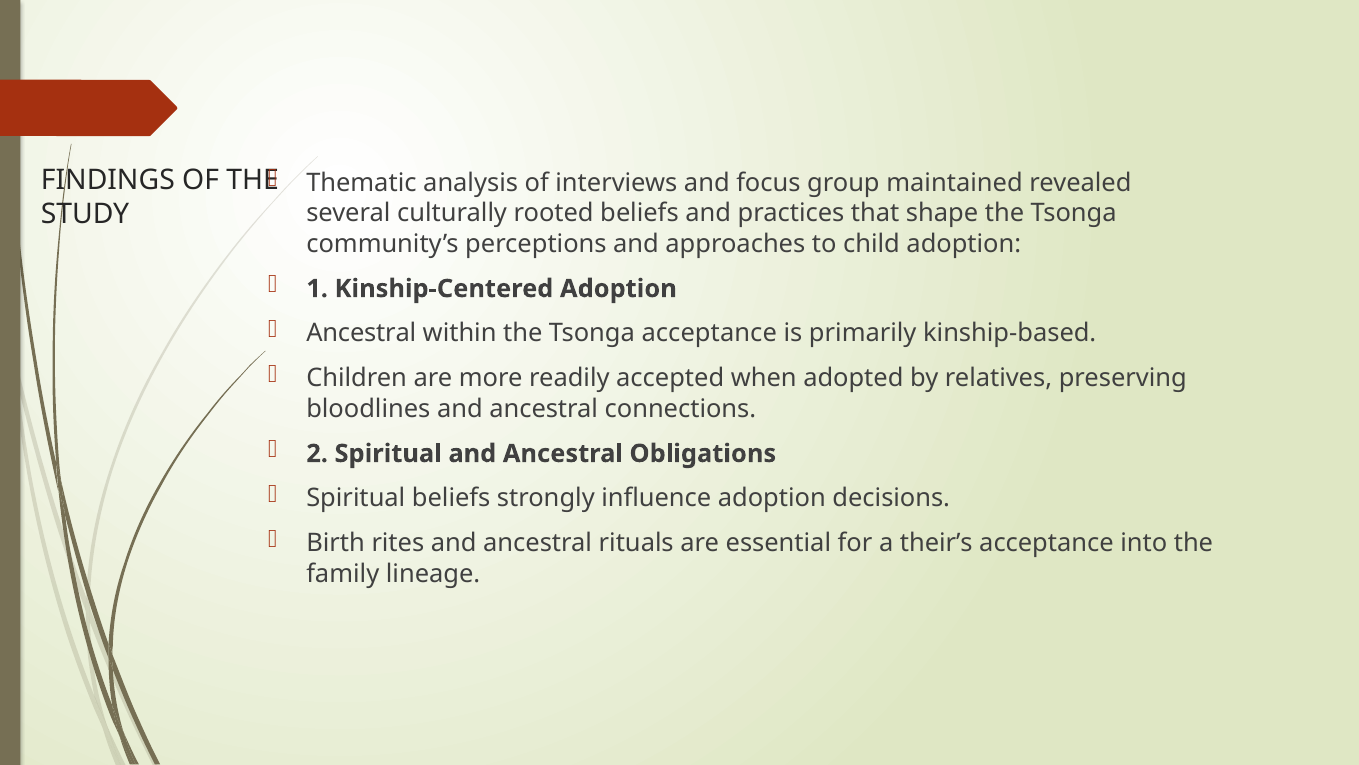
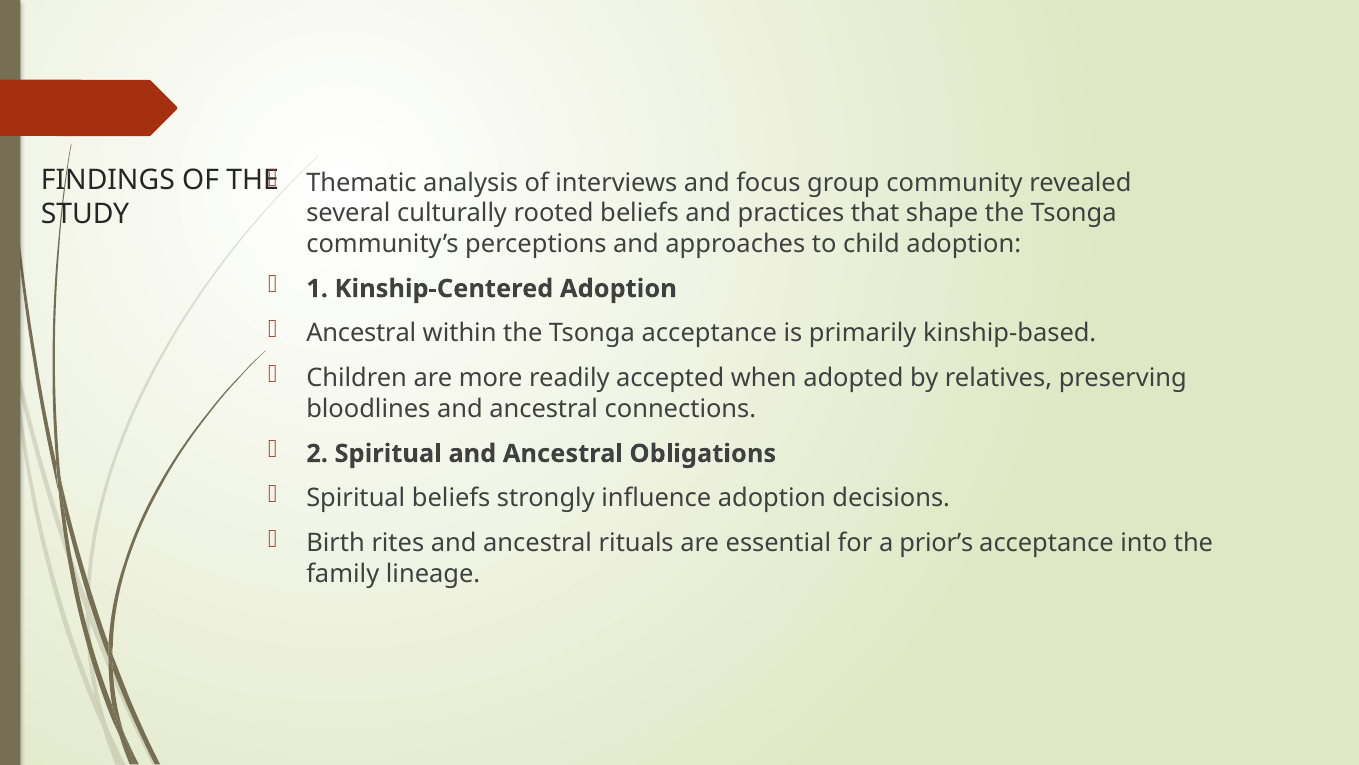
maintained: maintained -> community (955, 183)
their’s: their’s -> prior’s (936, 543)
